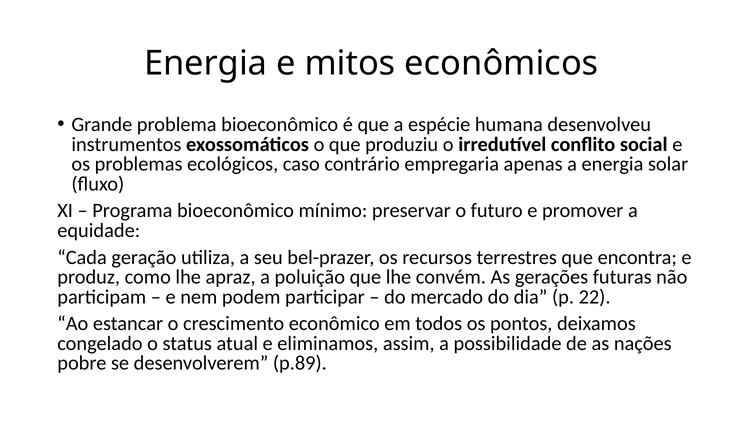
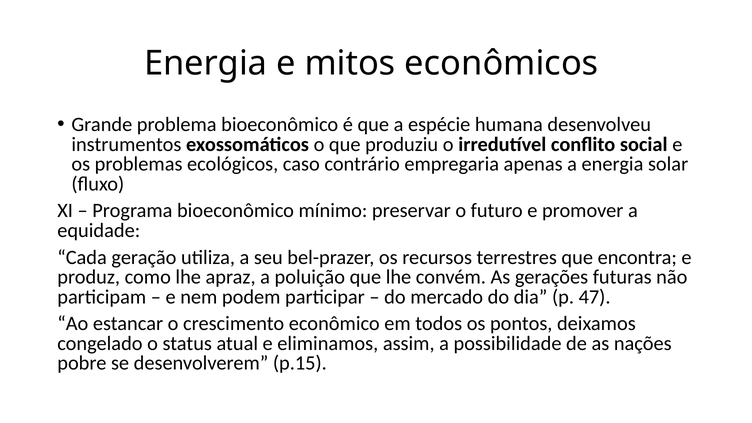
22: 22 -> 47 (595, 297)
p.89: p.89 -> p.15 (300, 363)
